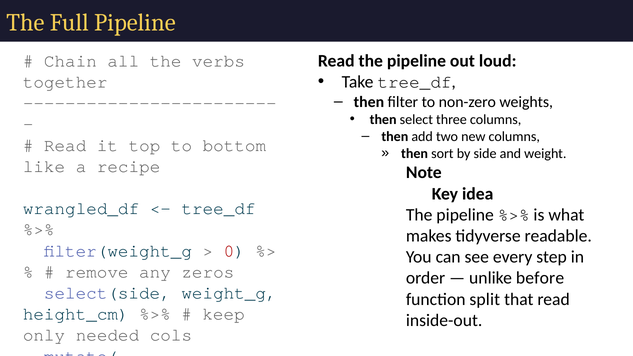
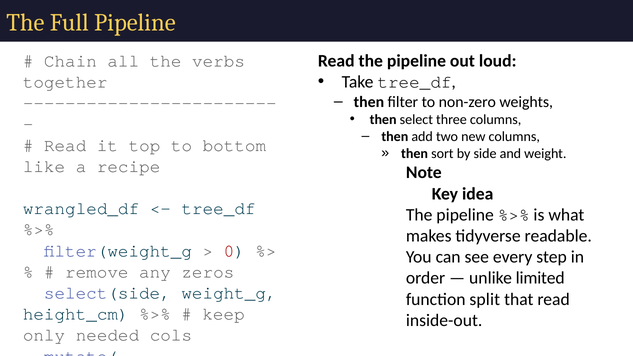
before: before -> limited (540, 278)
